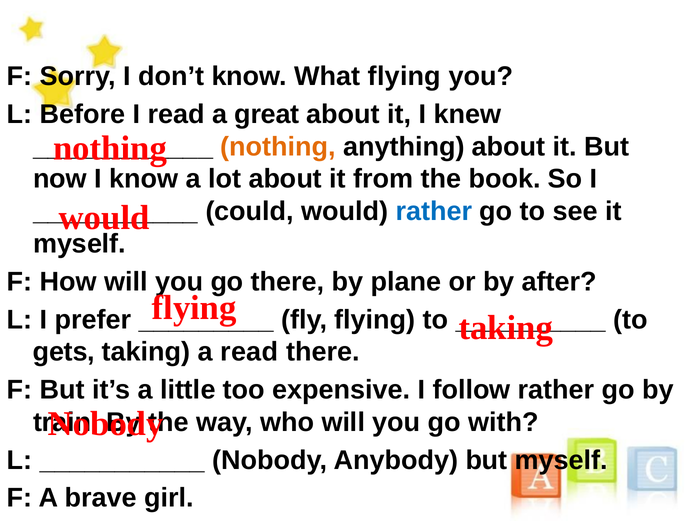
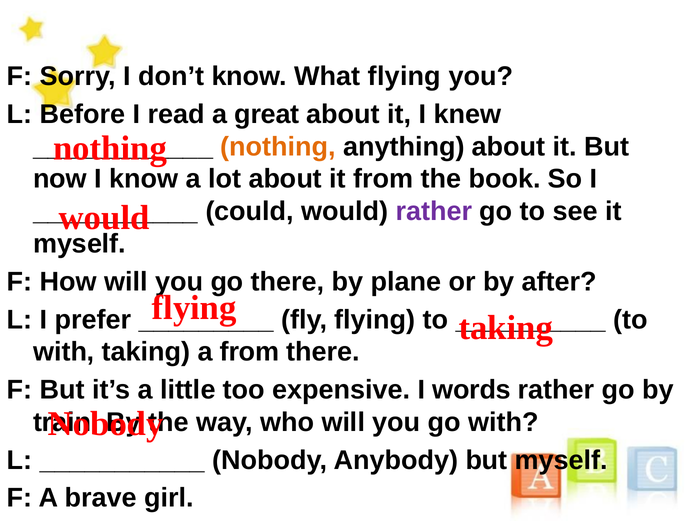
rather colour: blue -> purple (434, 212)
gets: gets -> with (64, 352)
a read: read -> from (250, 352)
follow: follow -> words (472, 390)
